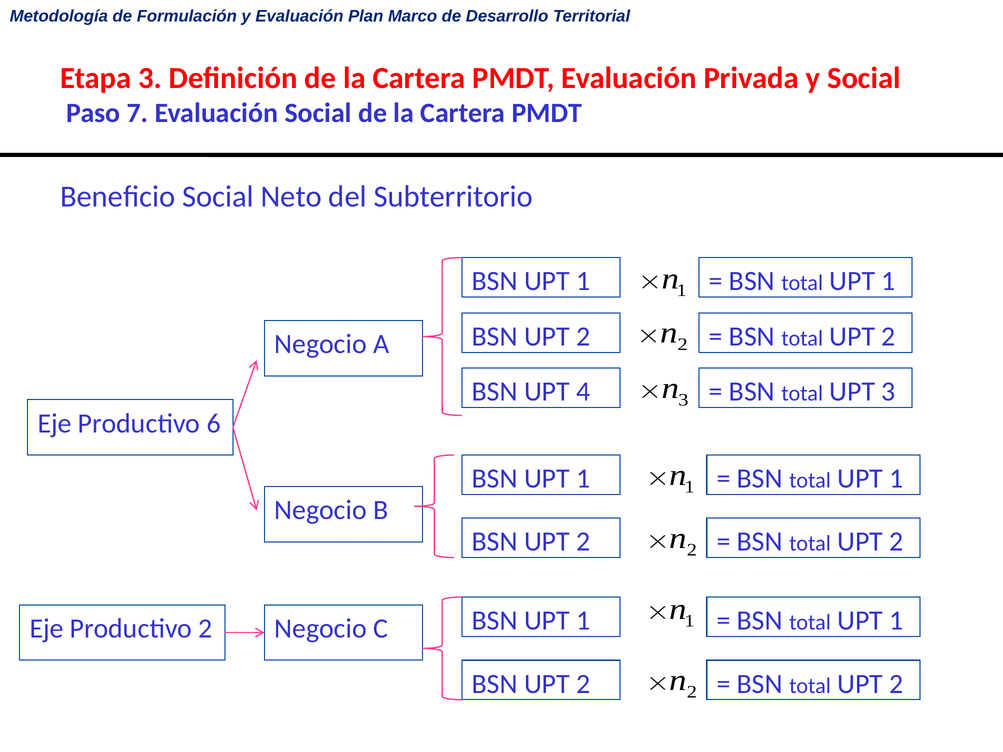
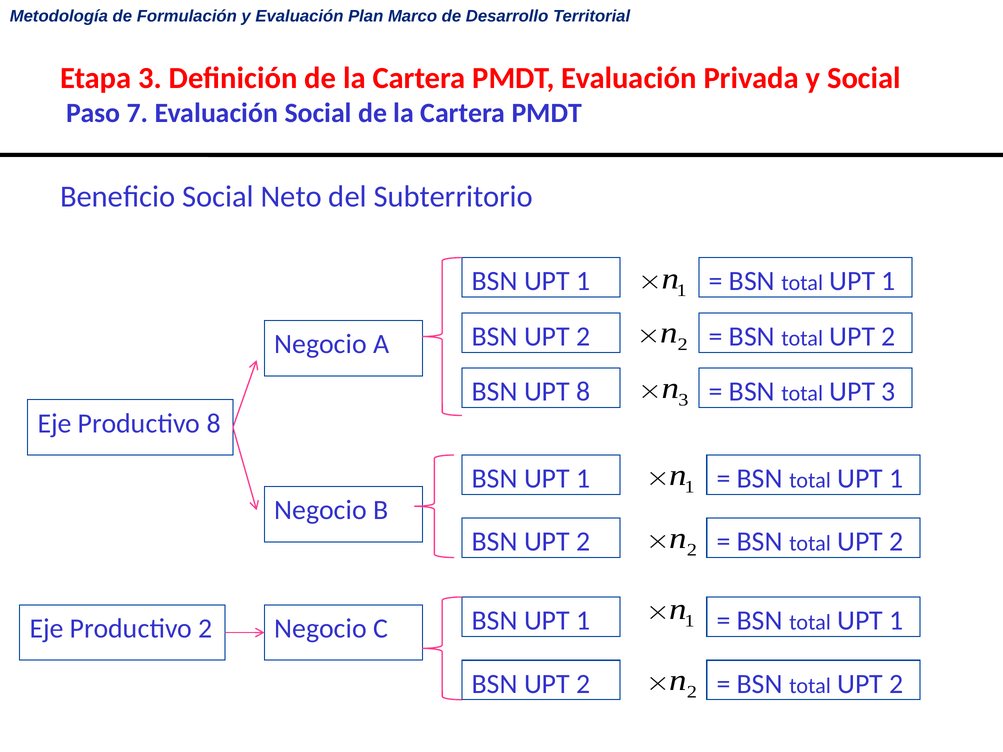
UPT 4: 4 -> 8 (583, 392)
Productivo 6: 6 -> 8 (214, 424)
